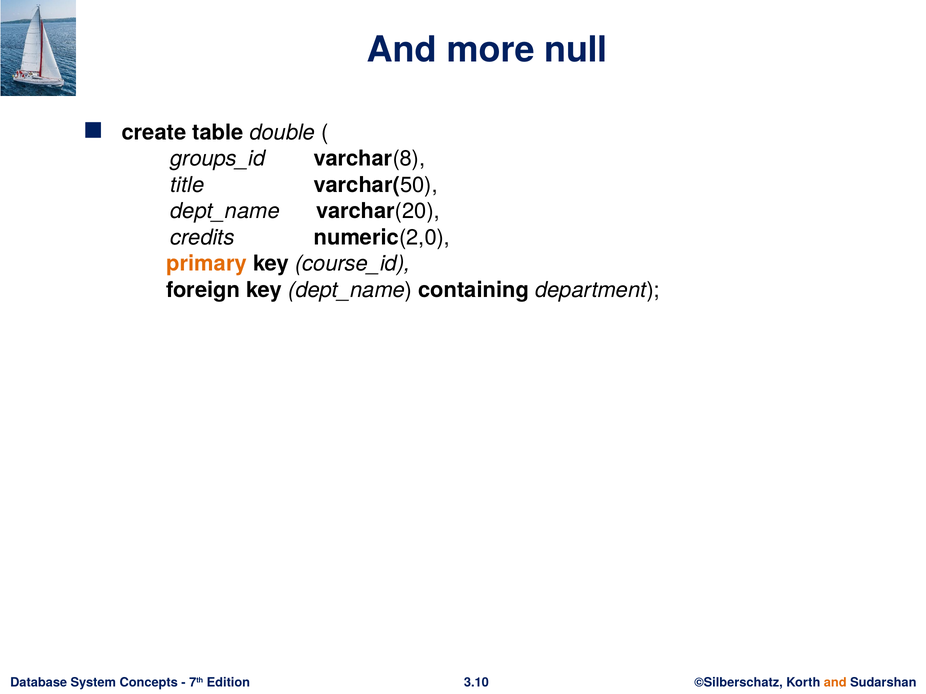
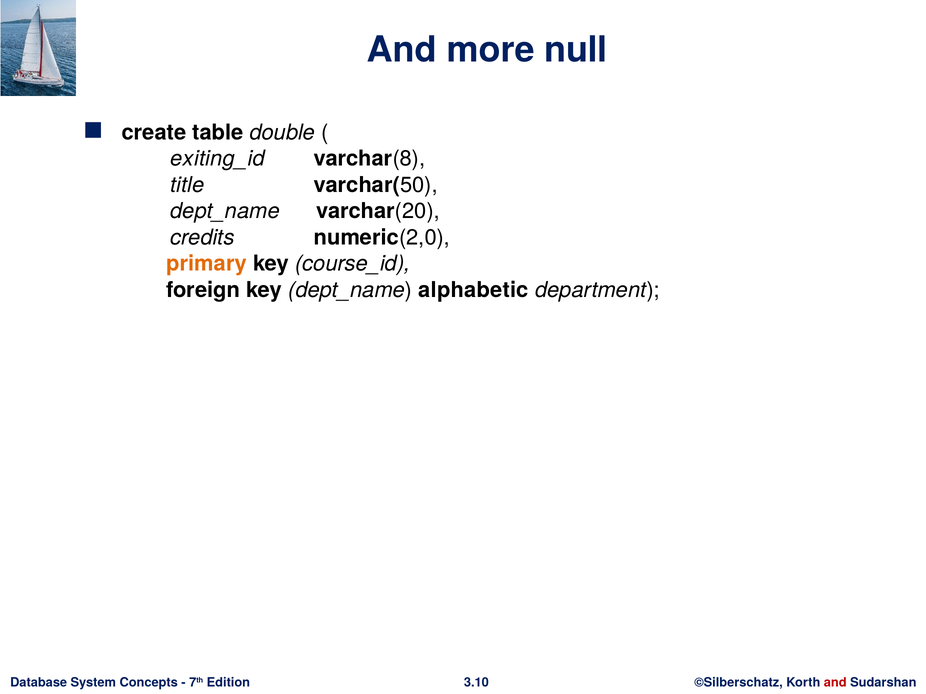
groups_id: groups_id -> exiting_id (218, 159)
containing: containing -> alphabetic (474, 290)
and colour: orange -> red (835, 683)
